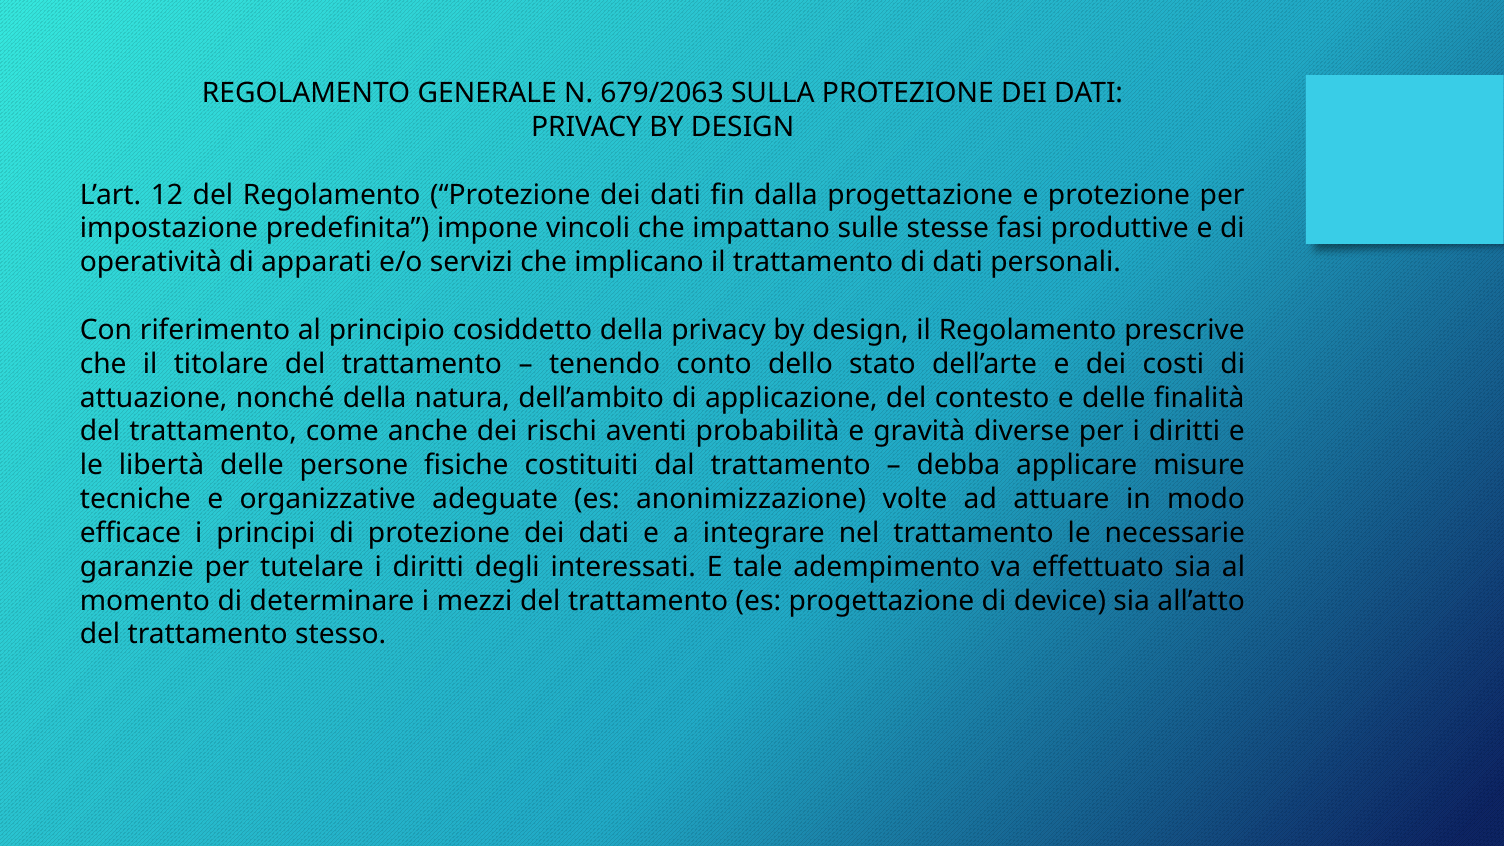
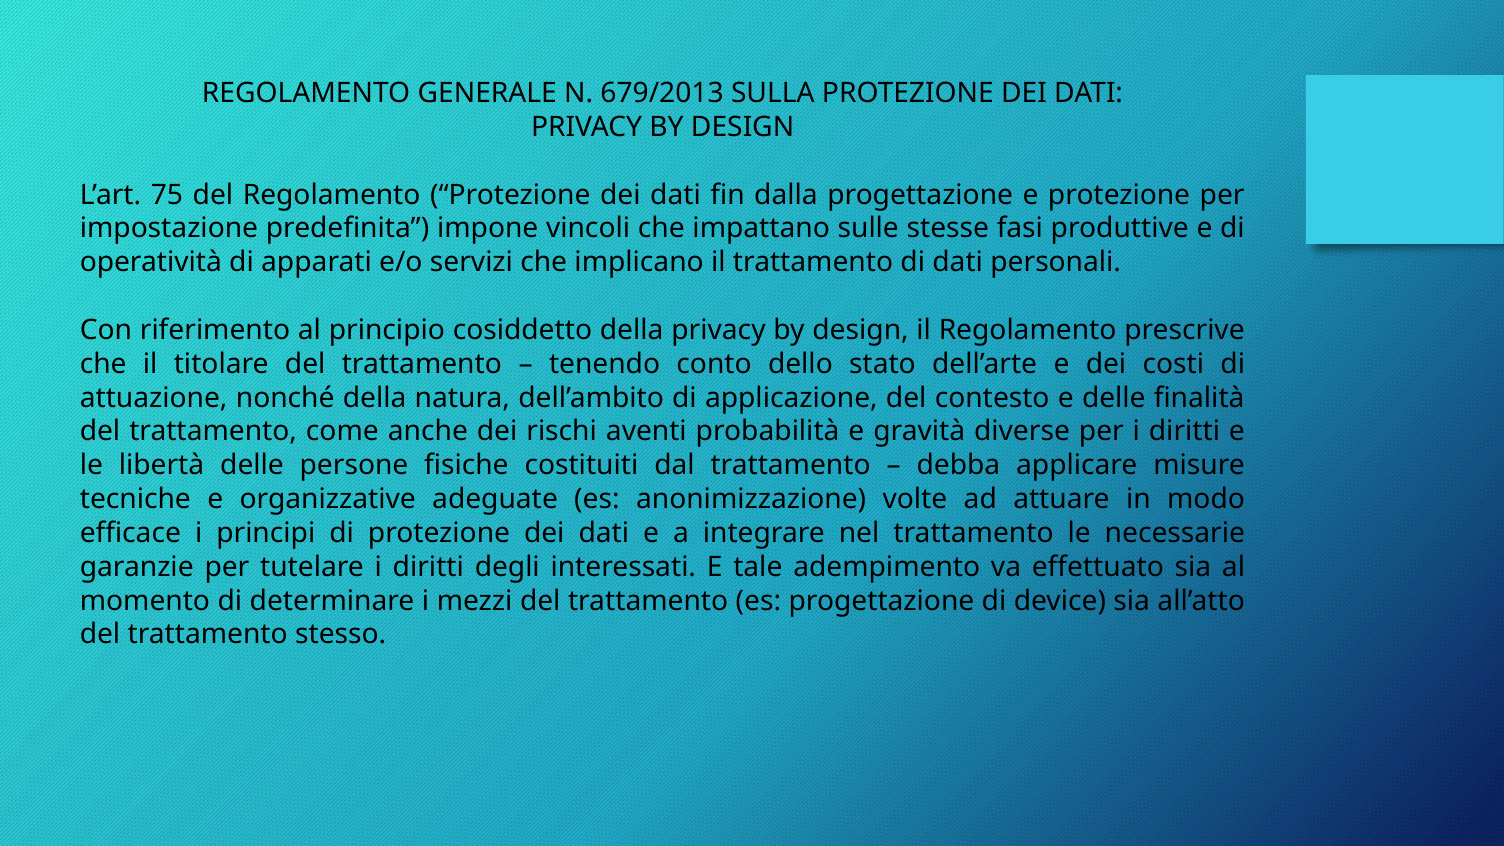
679/2063: 679/2063 -> 679/2013 (662, 93)
12: 12 -> 75 (167, 195)
